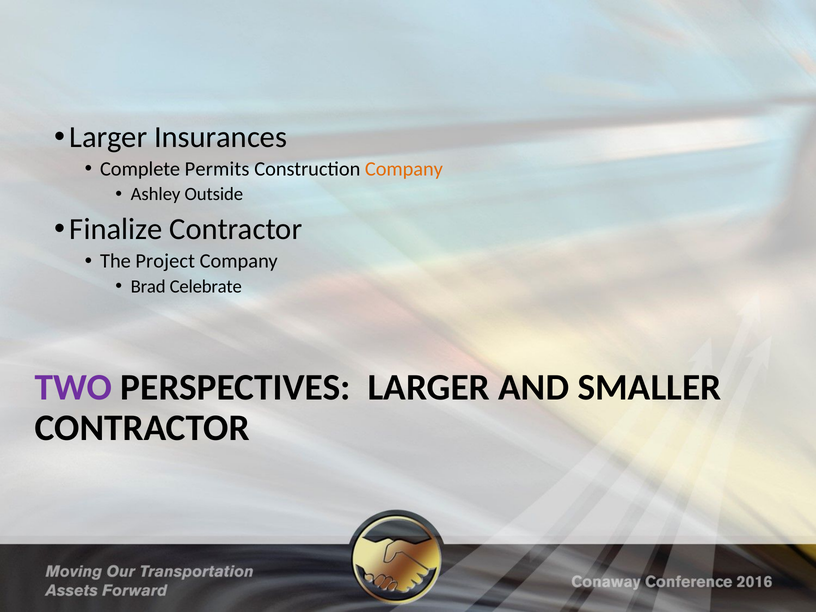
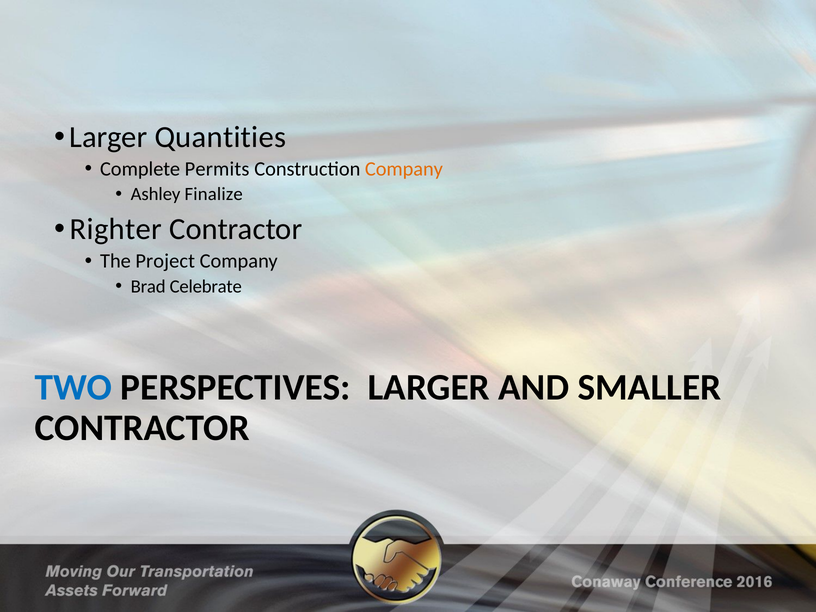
Insurances: Insurances -> Quantities (220, 137)
Outside: Outside -> Finalize (214, 194)
Finalize: Finalize -> Righter (116, 229)
TWO colour: purple -> blue (74, 387)
